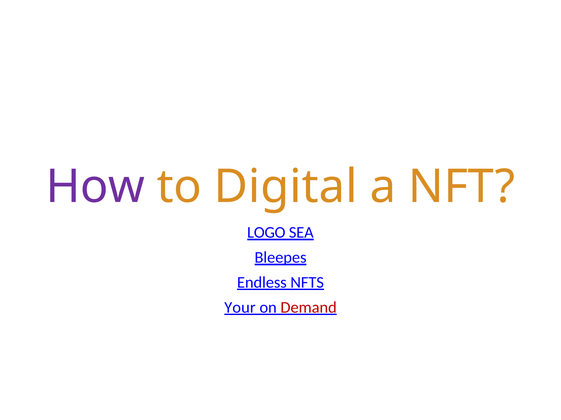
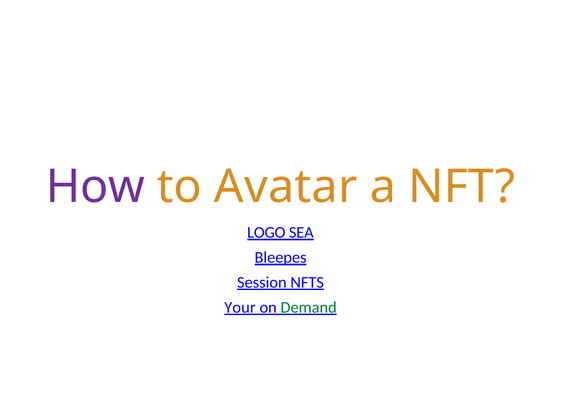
Digital: Digital -> Avatar (286, 187)
Endless: Endless -> Session (262, 283)
Demand colour: red -> green (309, 308)
